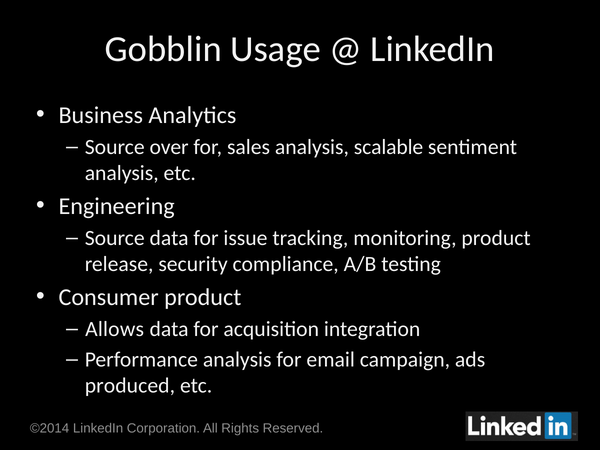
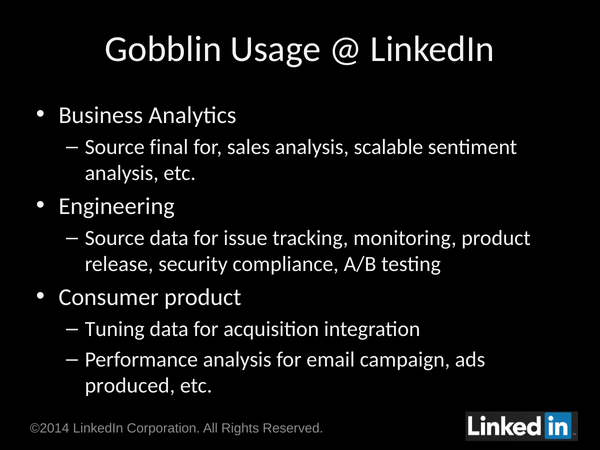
over: over -> final (169, 147)
Allows: Allows -> Tuning (115, 329)
